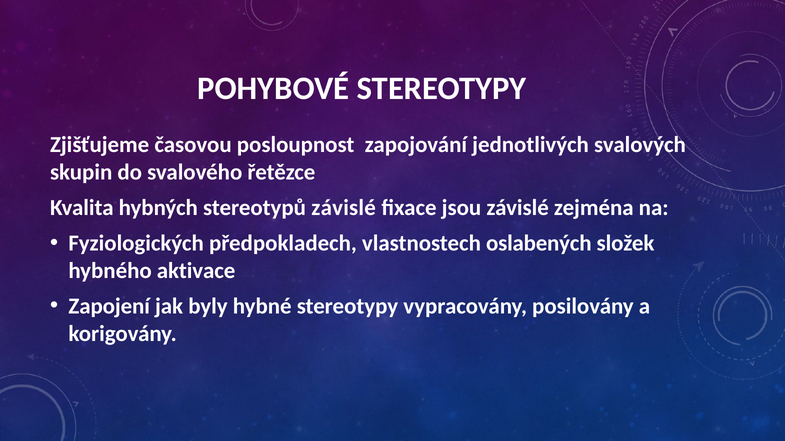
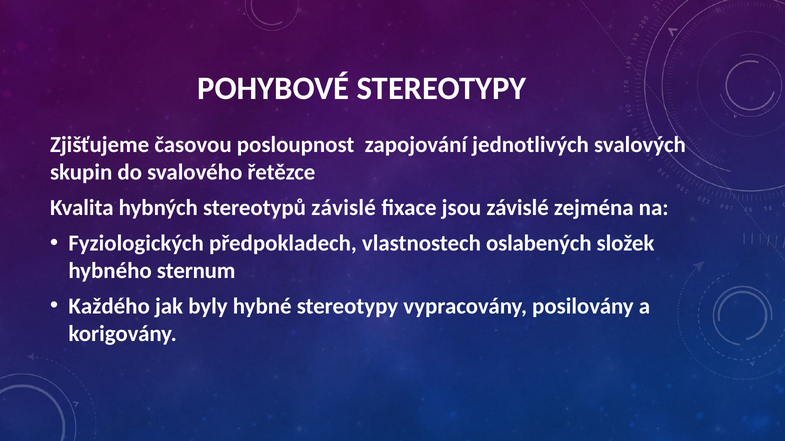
aktivace: aktivace -> sternum (196, 271)
Zapojení: Zapojení -> Každého (109, 307)
